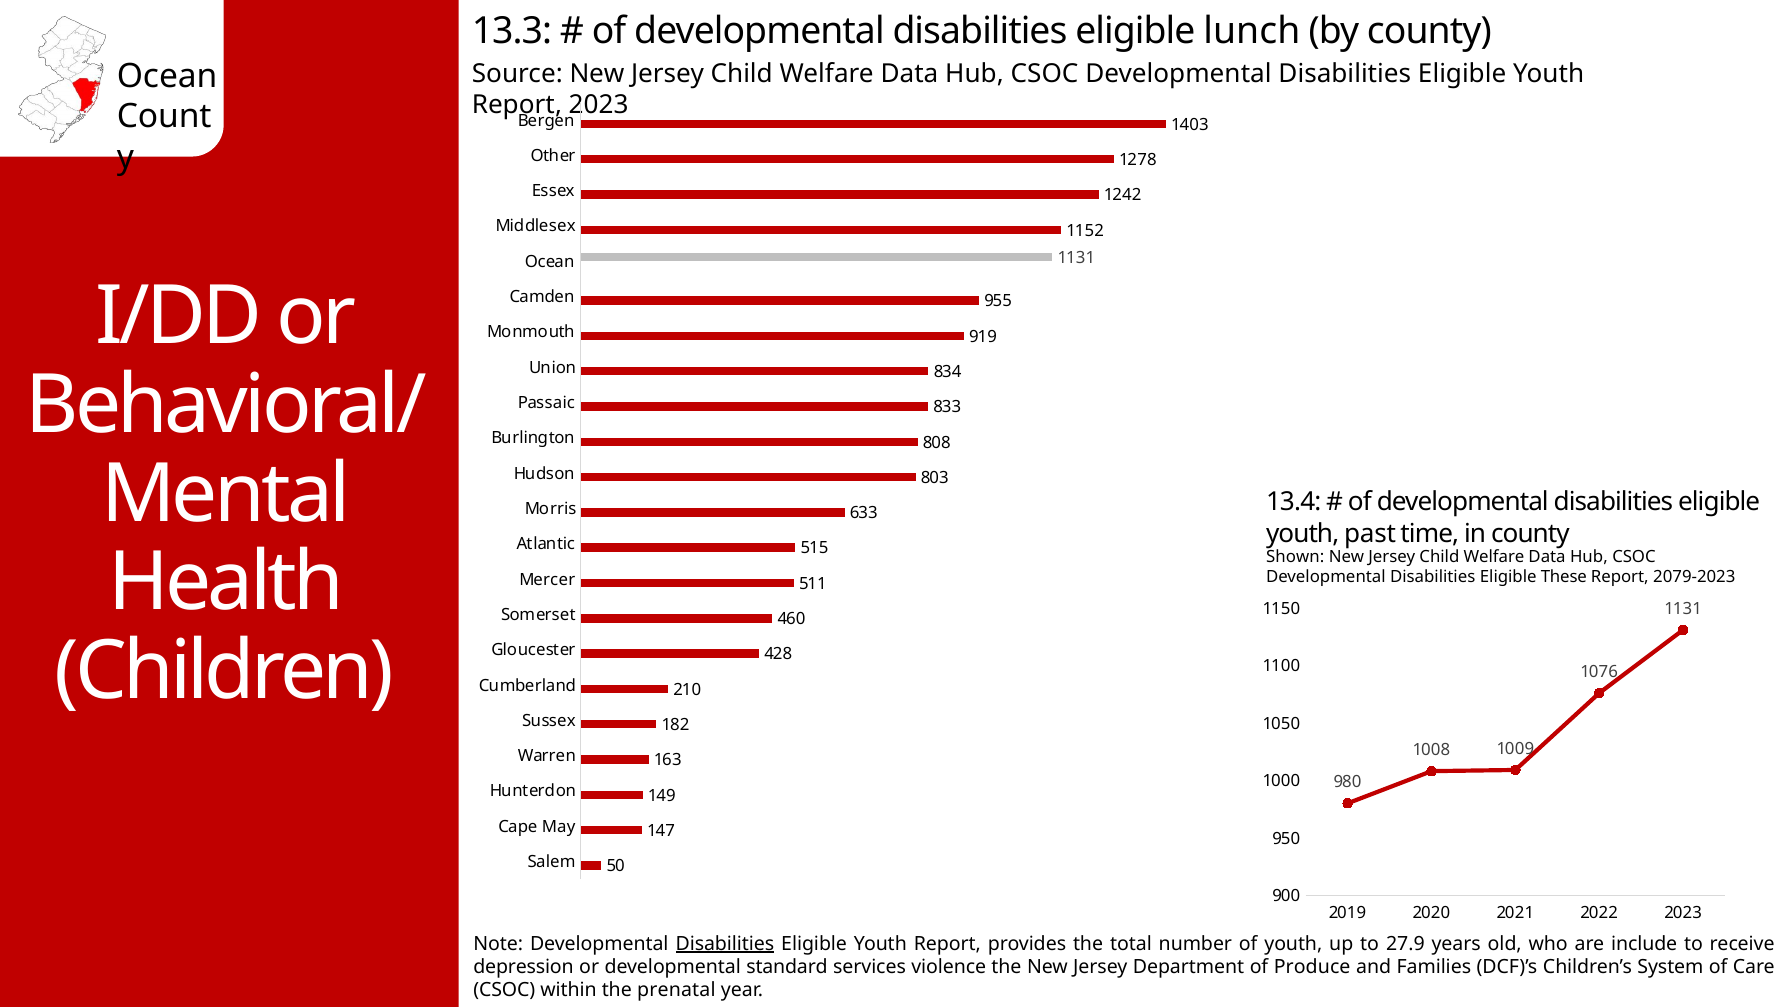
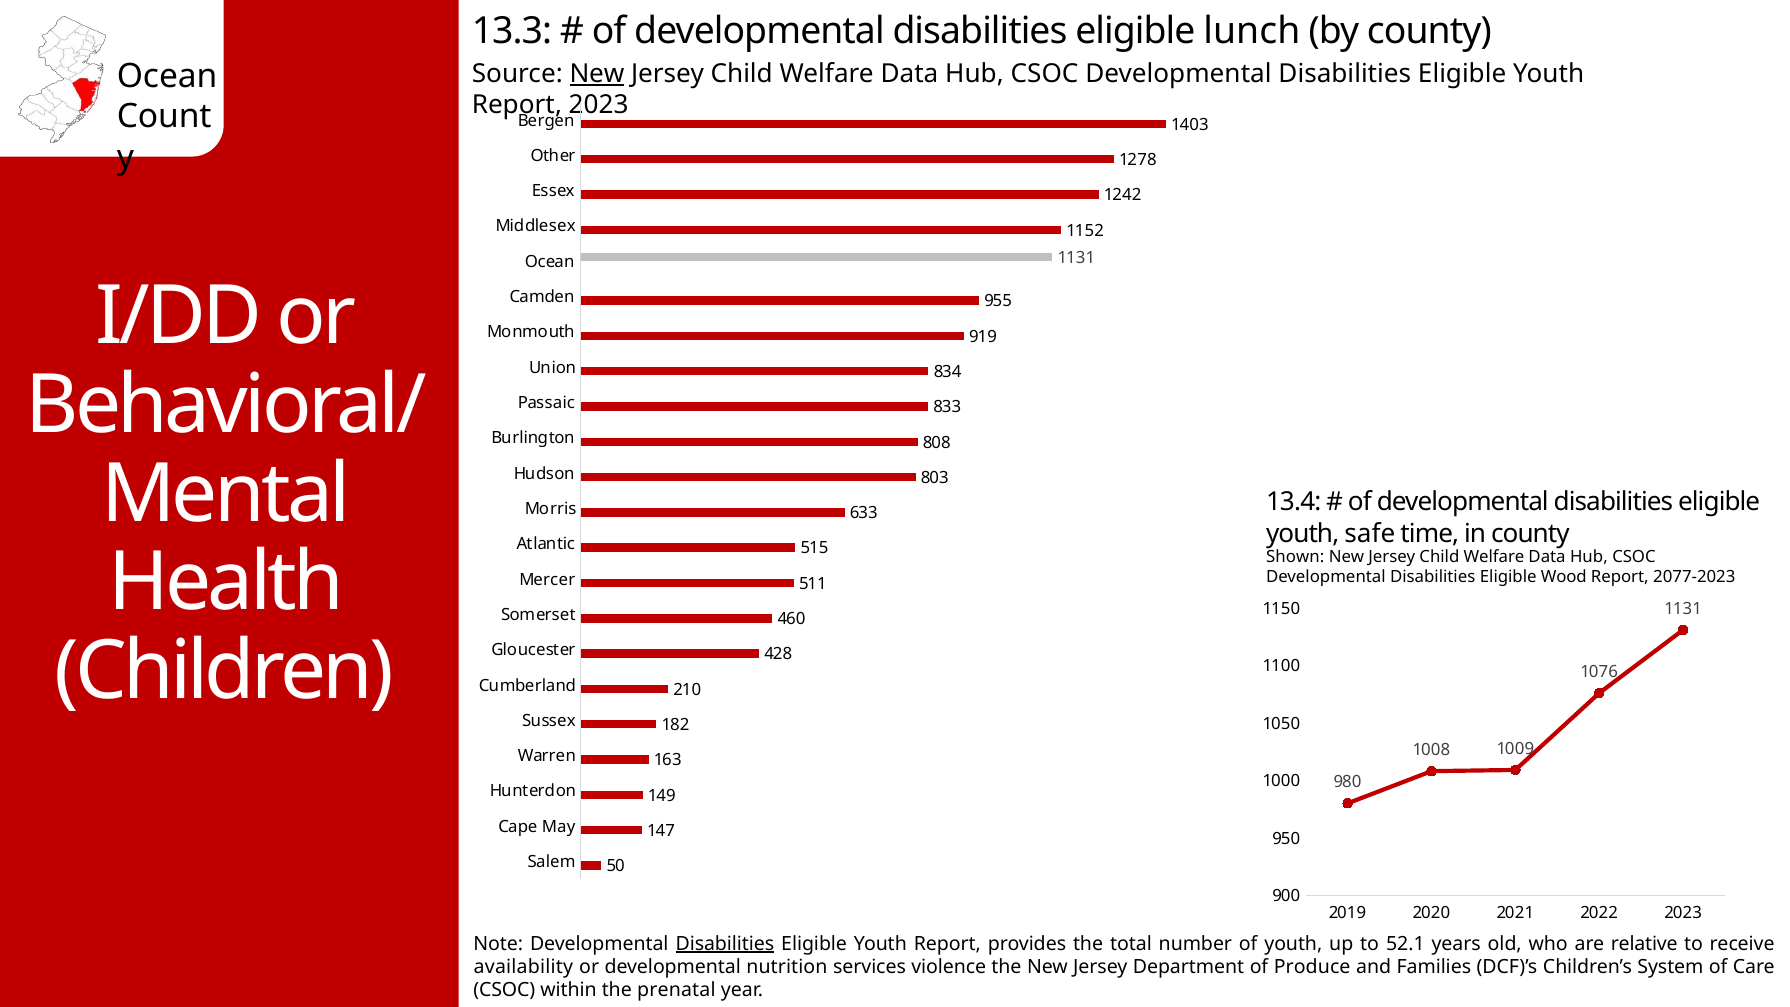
New underline: none -> present (597, 74)
past: past -> safe (1370, 534)
These: These -> Wood (1564, 577)
2079-2023: 2079-2023 -> 2077-2023 (1694, 577)
27.9: 27.9 -> 52.1 (1405, 943)
include: include -> relative (1644, 943)
depression: depression -> availability (523, 967)
standard: standard -> nutrition (787, 967)
